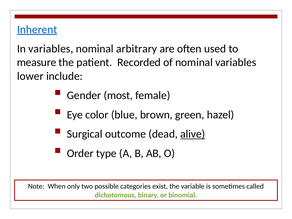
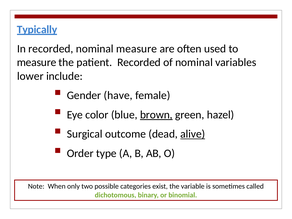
Inherent: Inherent -> Typically (37, 29)
In variables: variables -> recorded (51, 49)
nominal arbitrary: arbitrary -> measure (137, 49)
most: most -> have (118, 95)
brown underline: none -> present (156, 115)
